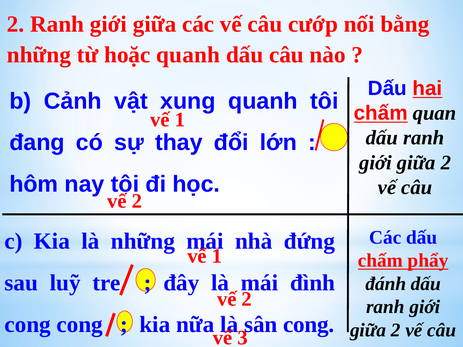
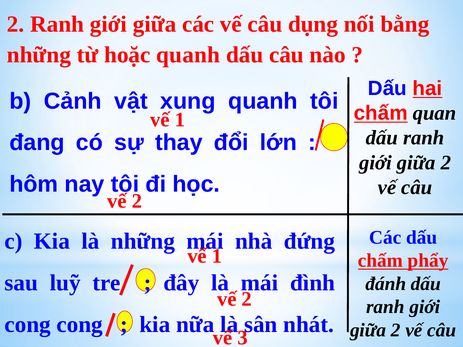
cướp: cướp -> dụng (313, 24)
sân cong: cong -> nhát (309, 325)
